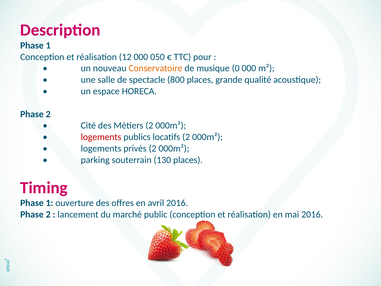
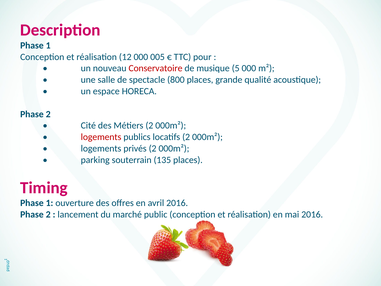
050: 050 -> 005 (158, 57)
Conservatoire colour: orange -> red (156, 68)
0: 0 -> 5 (236, 68)
130: 130 -> 135 (162, 160)
